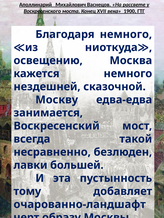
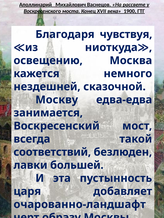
Благодаря немного: немного -> чувствуя (126, 34)
несравненно: несравненно -> соответствий (52, 153)
тому: тому -> царя (27, 192)
